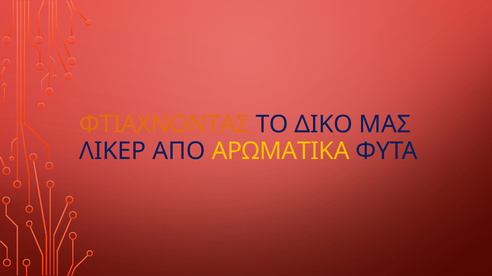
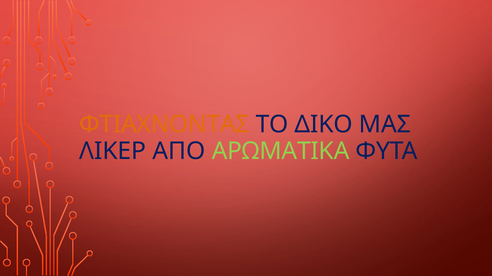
ΑΡΩΜΑΤΙΚΑ colour: yellow -> light green (281, 151)
